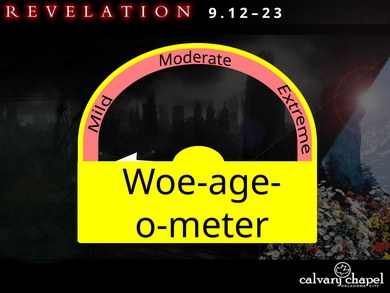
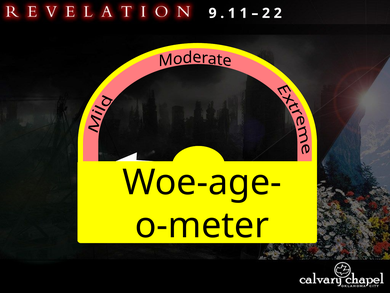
1 2: 2 -> 1 (244, 13)
2 3: 3 -> 2 (278, 13)
